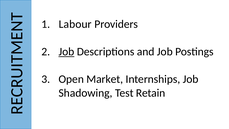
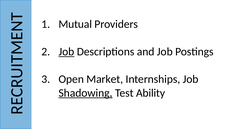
Labour: Labour -> Mutual (75, 24)
Shadowing underline: none -> present (86, 93)
Retain: Retain -> Ability (151, 93)
